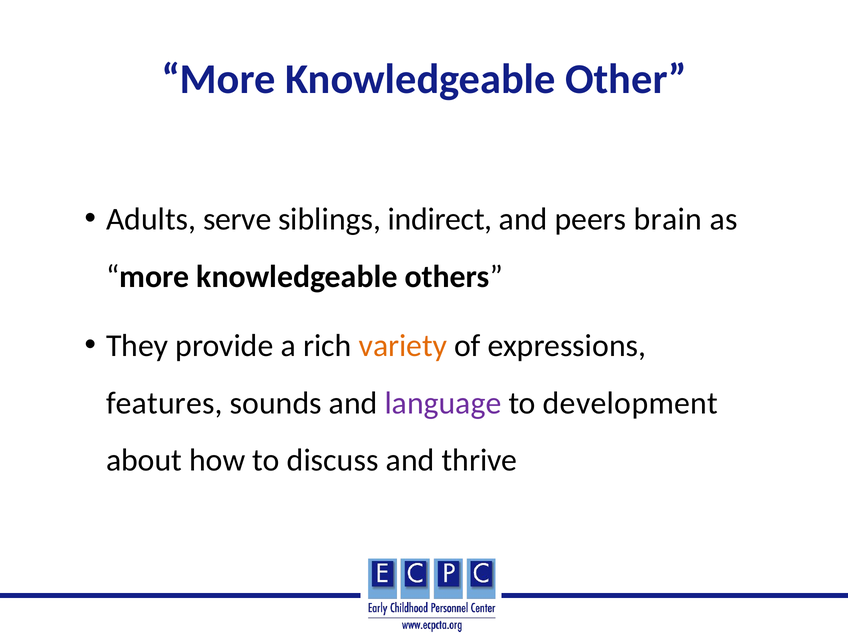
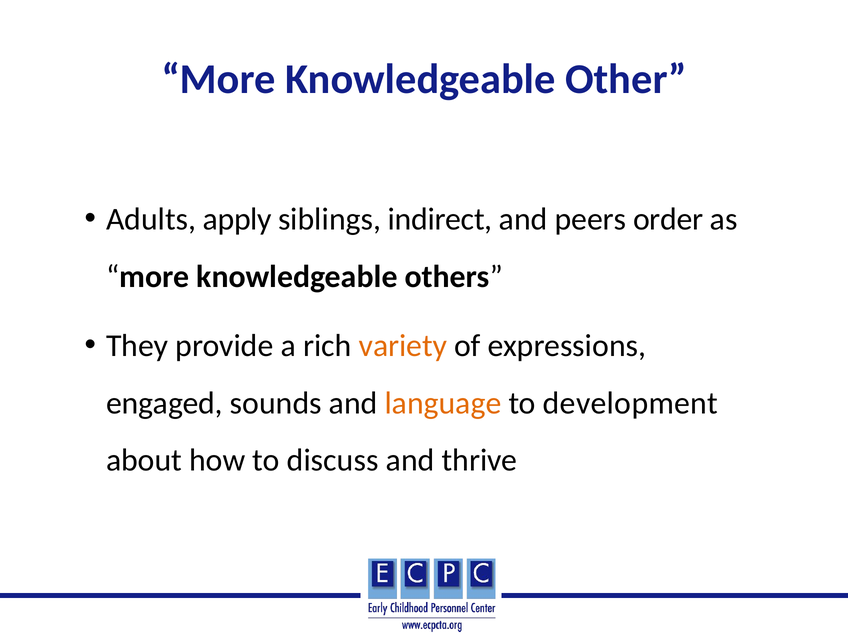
serve: serve -> apply (237, 219)
brain: brain -> order (668, 219)
features: features -> engaged (164, 403)
language colour: purple -> orange (443, 403)
